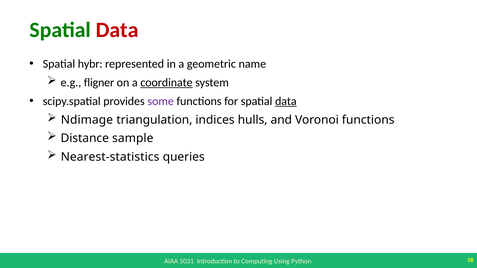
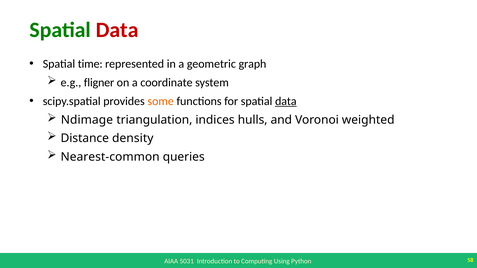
hybr: hybr -> time (90, 64)
name: name -> graph (252, 64)
coordinate underline: present -> none (166, 83)
some colour: purple -> orange (161, 101)
Voronoi functions: functions -> weighted (368, 120)
sample: sample -> density (133, 138)
Nearest-statistics: Nearest-statistics -> Nearest-common (110, 157)
